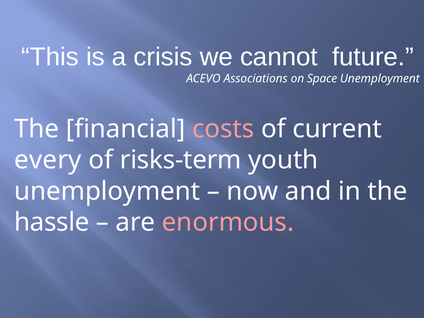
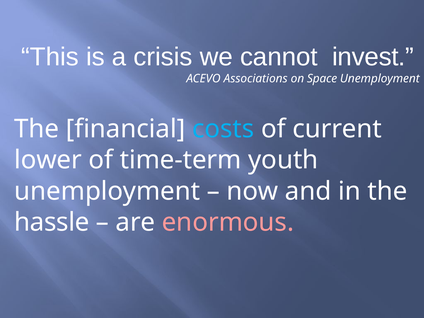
future: future -> invest (373, 57)
costs colour: pink -> light blue (223, 129)
every: every -> lower (48, 160)
risks-term: risks-term -> time-term (181, 160)
